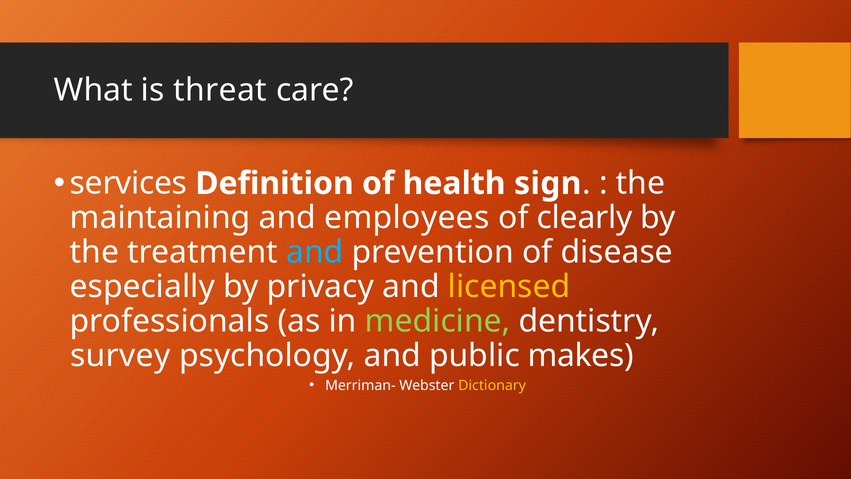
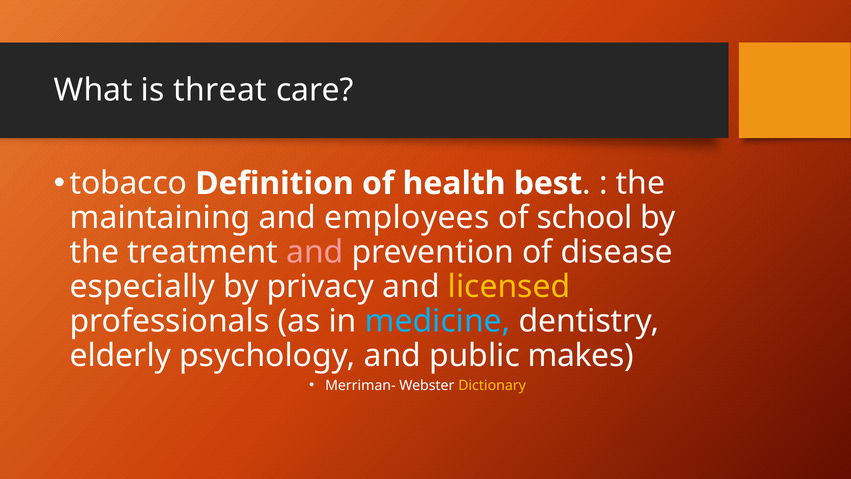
services: services -> tobacco (128, 183)
sign: sign -> best (548, 183)
clearly: clearly -> school (585, 218)
and colour: light blue -> pink (315, 252)
medicine colour: light green -> light blue (438, 321)
survey: survey -> elderly (120, 356)
